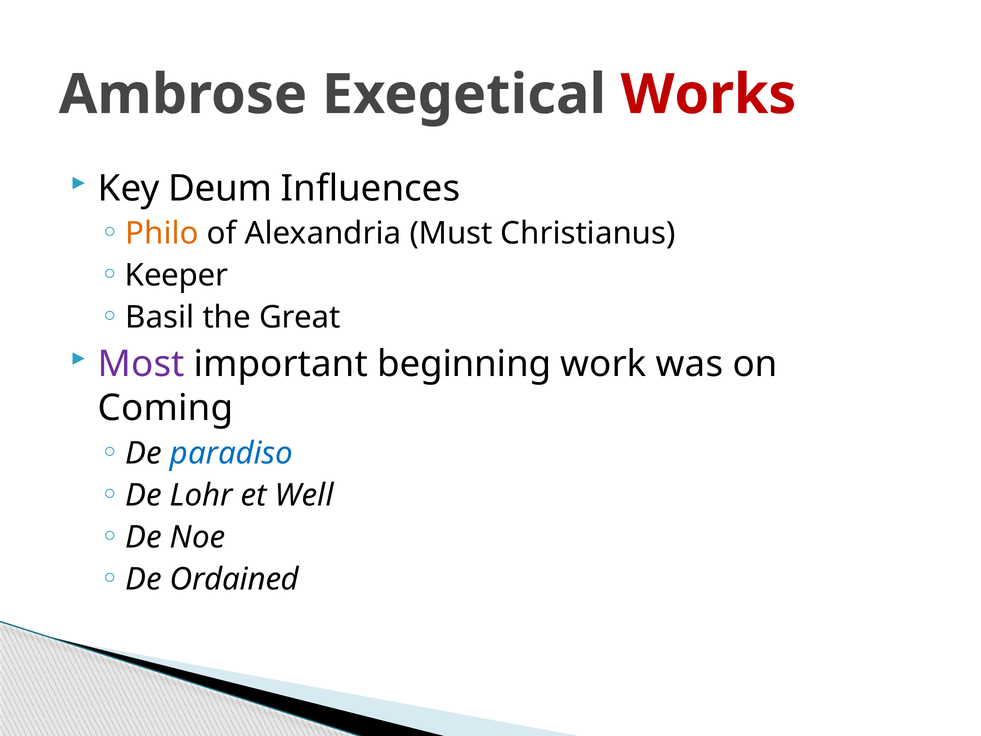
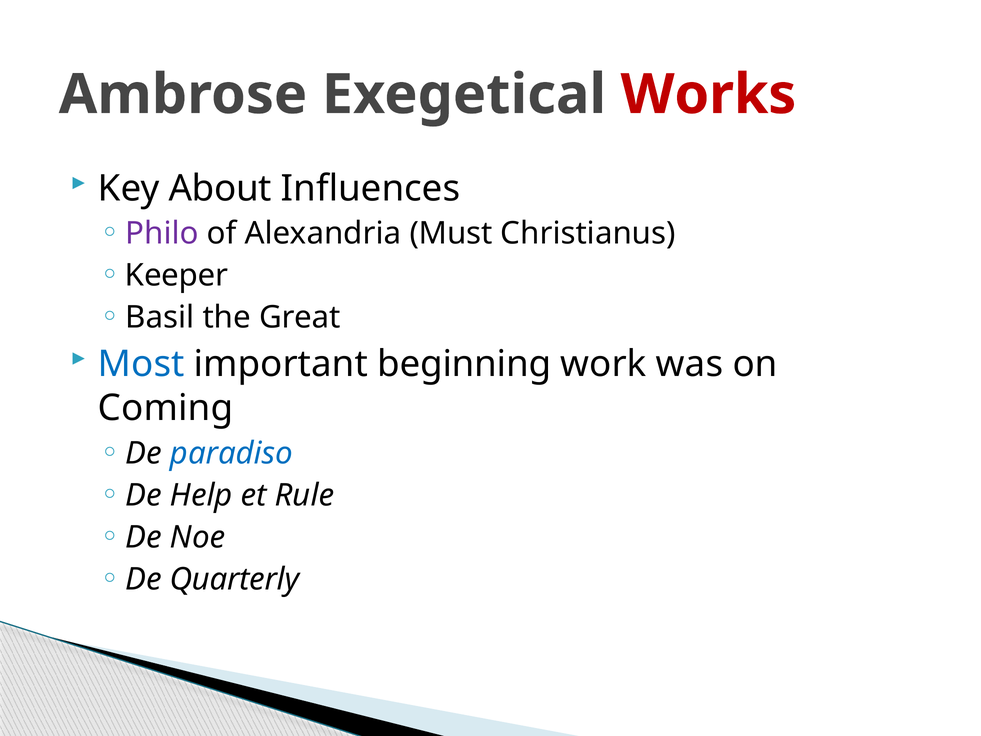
Deum: Deum -> About (220, 188)
Philo colour: orange -> purple (162, 233)
Most colour: purple -> blue (141, 364)
Lohr: Lohr -> Help (201, 495)
Well: Well -> Rule (304, 495)
Ordained: Ordained -> Quarterly (235, 579)
